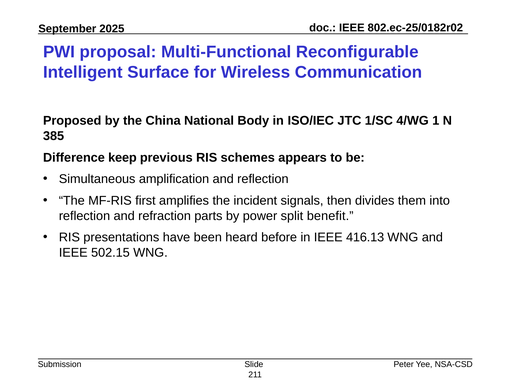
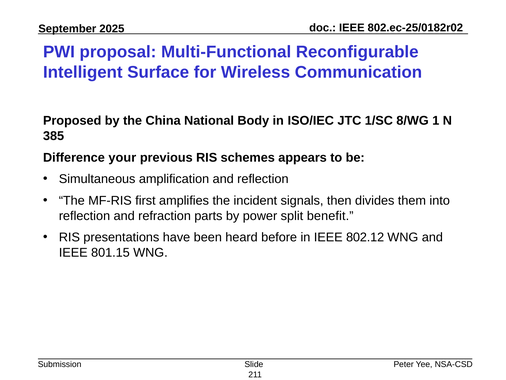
4/WG: 4/WG -> 8/WG (413, 121)
keep: keep -> your (122, 157)
416.13: 416.13 -> 802.12 (365, 237)
502.15: 502.15 -> 801.15 (110, 252)
